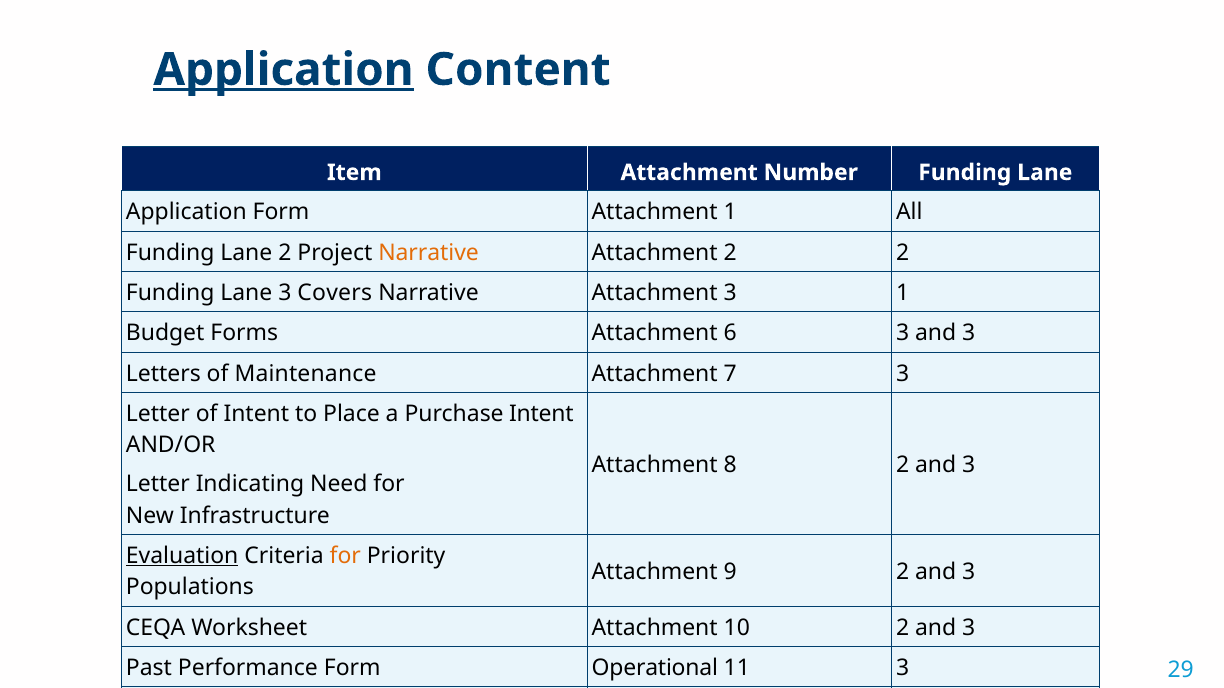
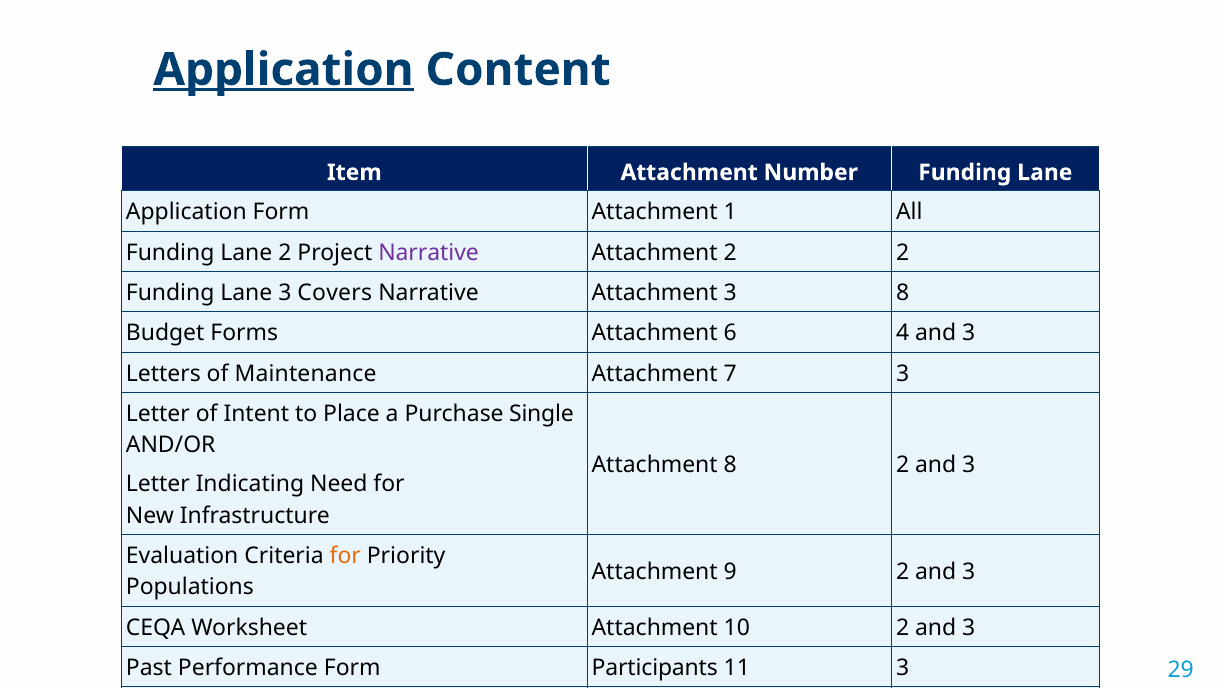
Narrative colour: orange -> purple (429, 253)
3 1: 1 -> 8 (903, 293)
6 3: 3 -> 4 (903, 334)
Purchase Intent: Intent -> Single (541, 415)
Evaluation underline: present -> none (182, 556)
Operational: Operational -> Participants (655, 668)
